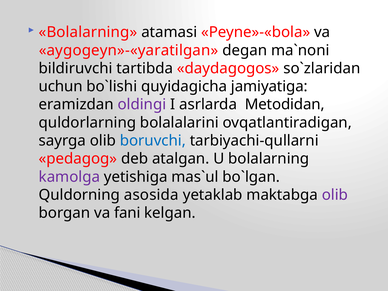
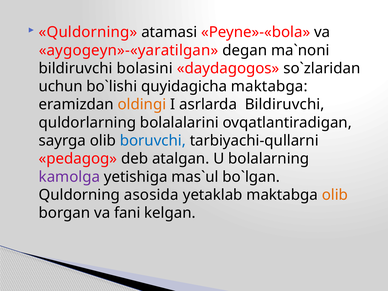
Bolalarning: Bolalarning -> Quldorning (88, 32)
tartibda: tartibda -> bolasini (145, 68)
quyidagicha jamiyatiga: jamiyatiga -> maktabga (269, 86)
oldingi colour: purple -> orange (142, 104)
asrlarda Metodidan: Metodidan -> Bildiruvchi (285, 104)
olib colour: purple -> orange (335, 195)
